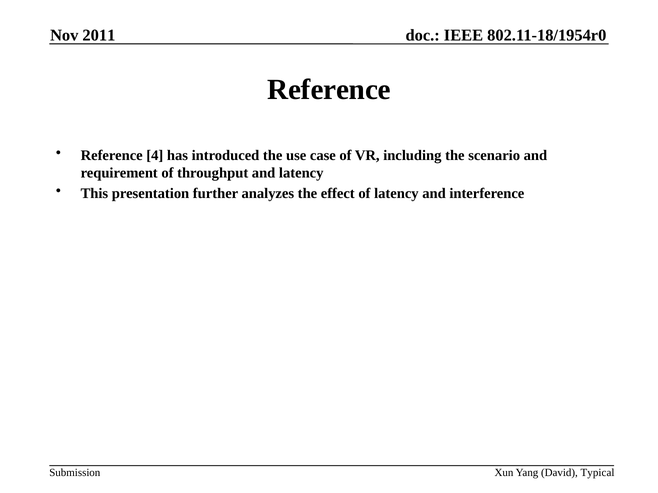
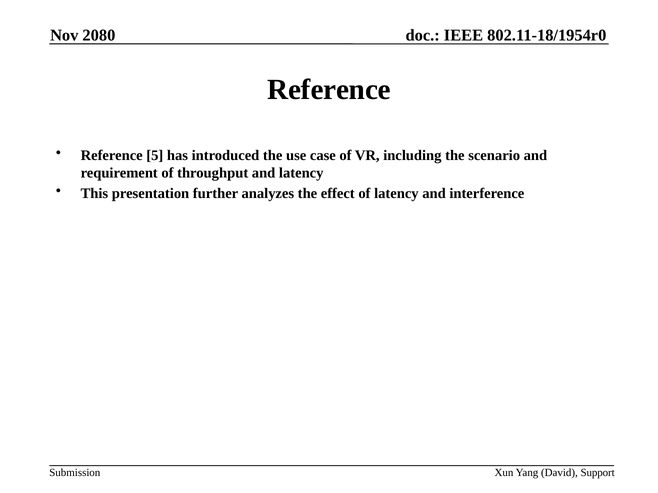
2011: 2011 -> 2080 (99, 35)
4: 4 -> 5 (155, 156)
Typical: Typical -> Support (598, 473)
